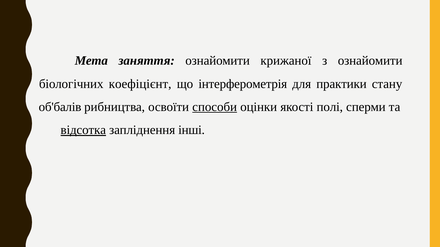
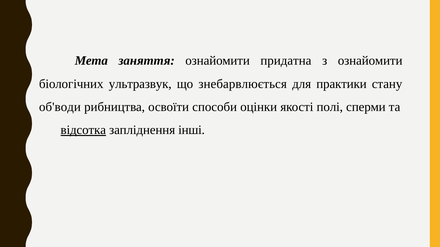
крижаної: крижаної -> придатна (286, 61)
коефіцієнт: коефіцієнт -> ультразвук (140, 84)
інтерферометрія: інтерферометрія -> знебарвлюється (243, 84)
об'балів: об'балів -> об'води (60, 107)
способи underline: present -> none (215, 107)
